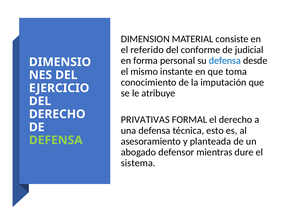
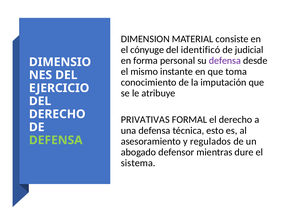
referido: referido -> cónyuge (147, 50)
conforme: conforme -> identificó (200, 50)
defensa colour: blue -> purple (225, 61)
planteada: planteada -> regulados (210, 141)
